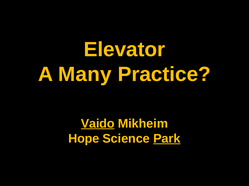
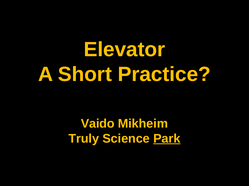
Many: Many -> Short (85, 74)
Vaido underline: present -> none (98, 124)
Hope: Hope -> Truly (84, 139)
